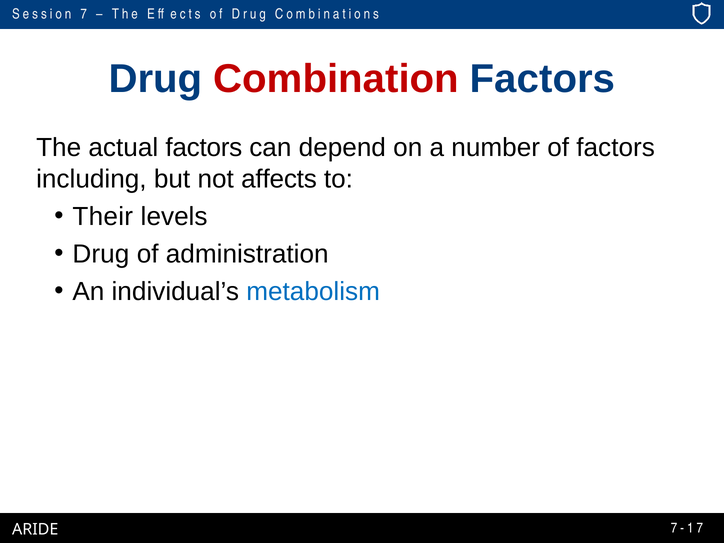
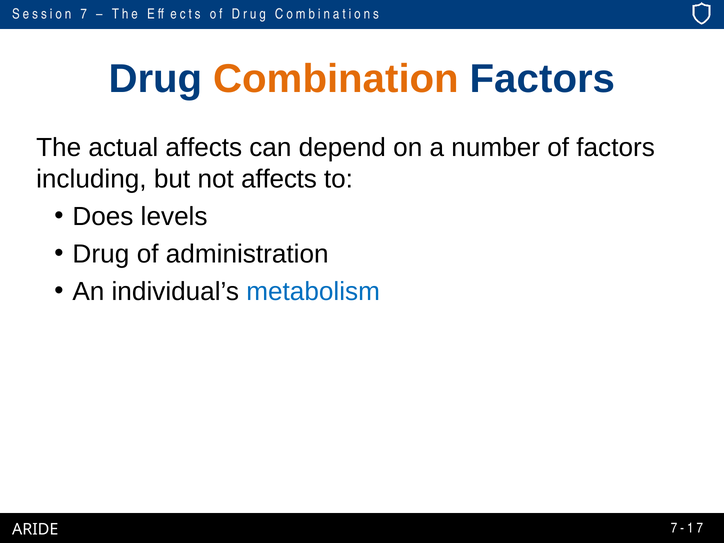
Combination colour: red -> orange (336, 79)
actual factors: factors -> affects (204, 148)
Their: Their -> Does (103, 217)
